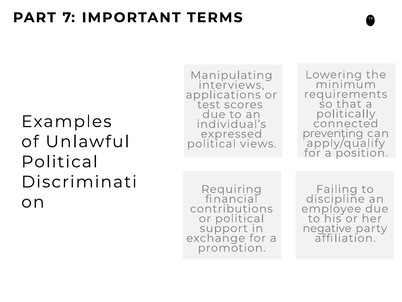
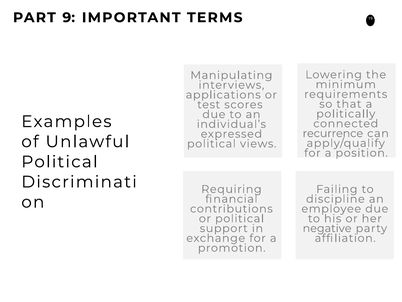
7: 7 -> 9 (69, 18)
preventing: preventing -> recurrence (333, 133)
